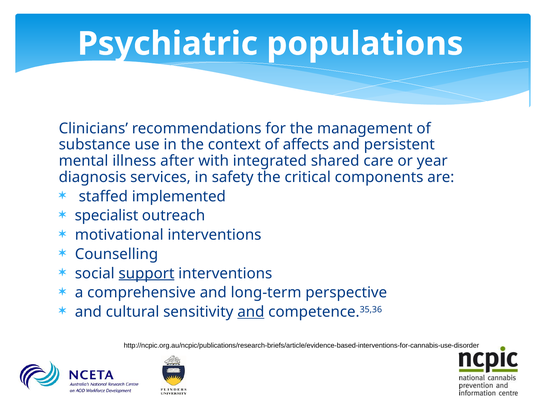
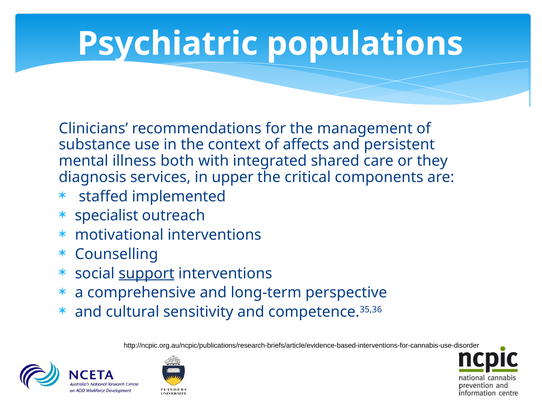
after: after -> both (177, 161)
year: year -> they (432, 161)
safety: safety -> upper (233, 177)
and underline: present -> none (251, 312)
